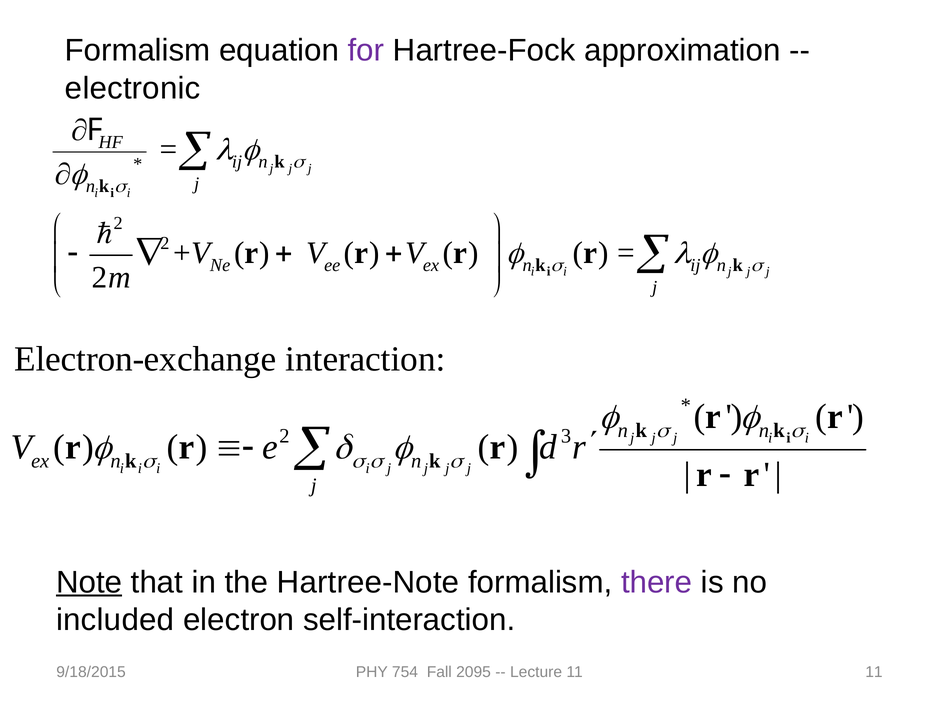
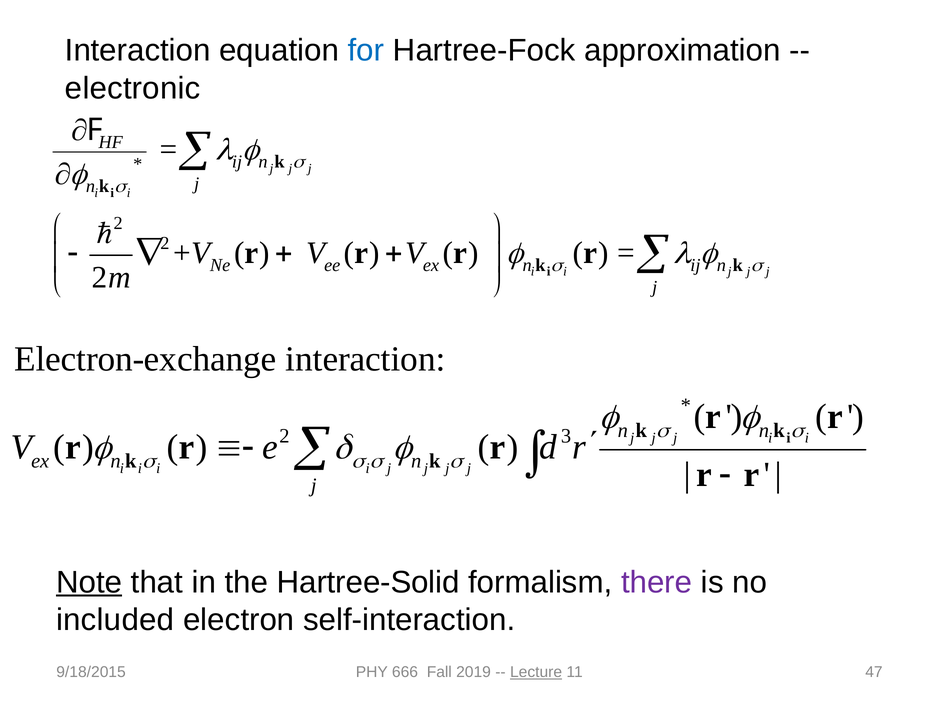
Formalism: Formalism -> Interaction (138, 51)
for colour: purple -> blue (366, 51)
Hartree-Note: Hartree-Note -> Hartree-Solid (368, 582)
754: 754 -> 666 (405, 673)
2095: 2095 -> 2019 (474, 673)
Lecture underline: none -> present (536, 673)
11 11: 11 -> 47 (874, 673)
